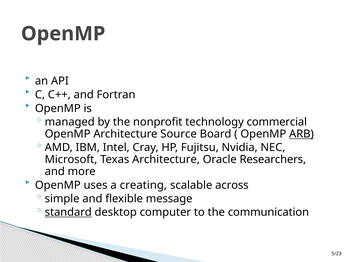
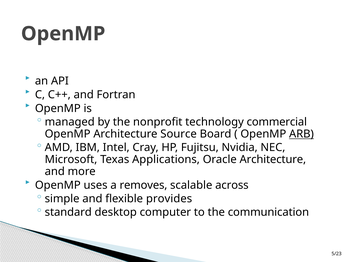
Texas Architecture: Architecture -> Applications (166, 160)
Oracle Researchers: Researchers -> Architecture (273, 160)
creating: creating -> removes (143, 186)
message: message -> provides (169, 199)
standard underline: present -> none (68, 213)
